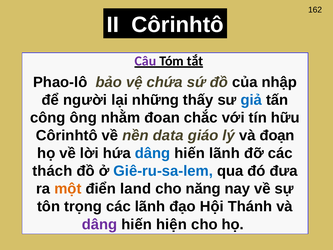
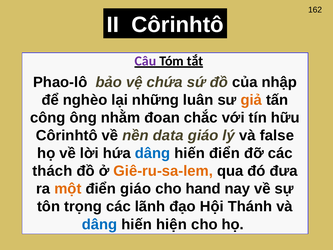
người: người -> nghèo (85, 100)
thấy: thấy -> luân (198, 100)
giả colour: blue -> orange (251, 100)
đoạn: đoạn -> false (277, 135)
hiến lãnh: lãnh -> điển (224, 153)
Giê-ru-sa-lem colour: blue -> orange (163, 171)
điển land: land -> giáo (136, 189)
năng: năng -> hand (203, 189)
dâng colour: purple -> blue (100, 224)
